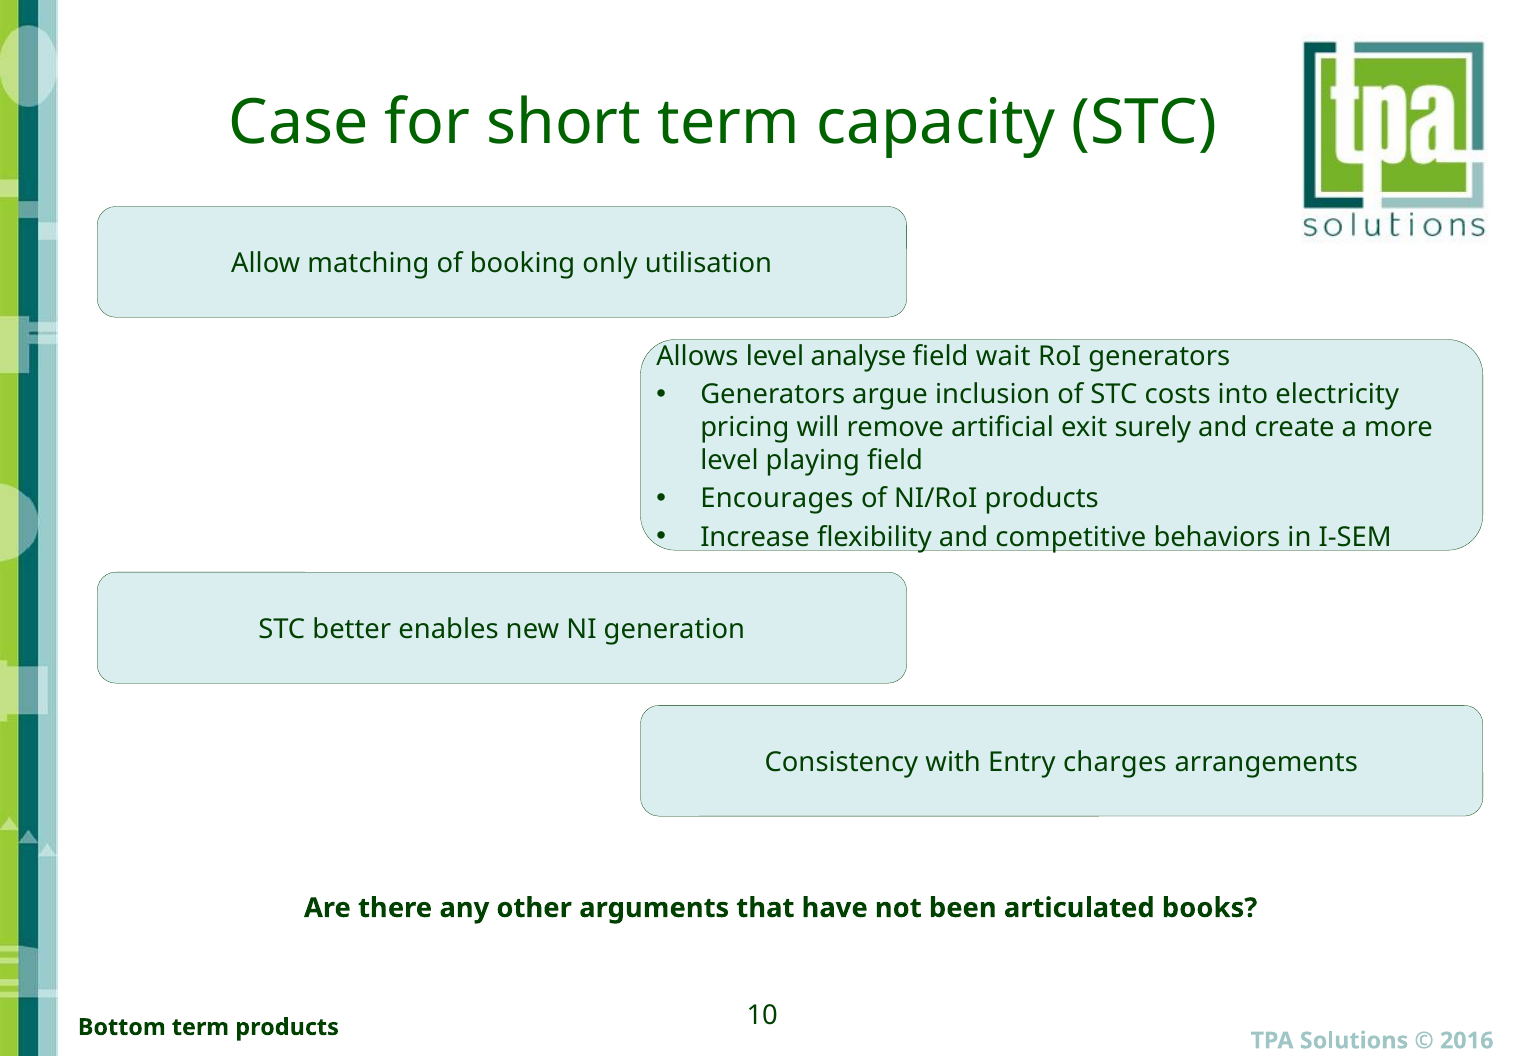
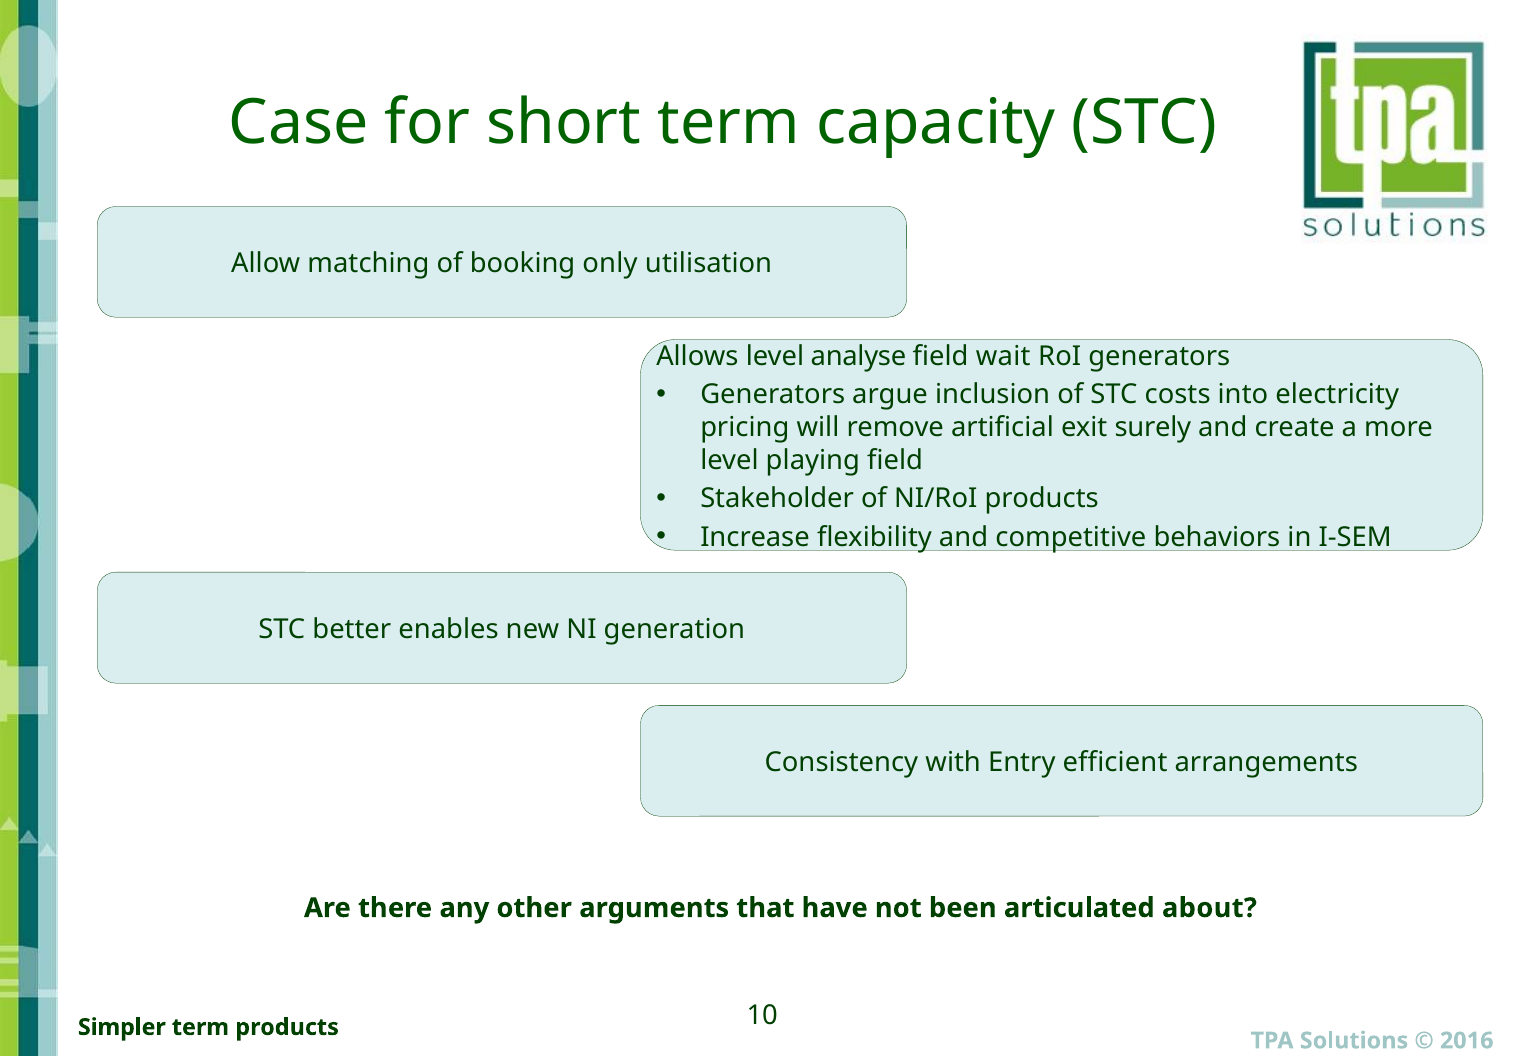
Encourages: Encourages -> Stakeholder (777, 499)
charges: charges -> efficient (1115, 762)
books: books -> about (1209, 908)
Bottom: Bottom -> Simpler (122, 1027)
